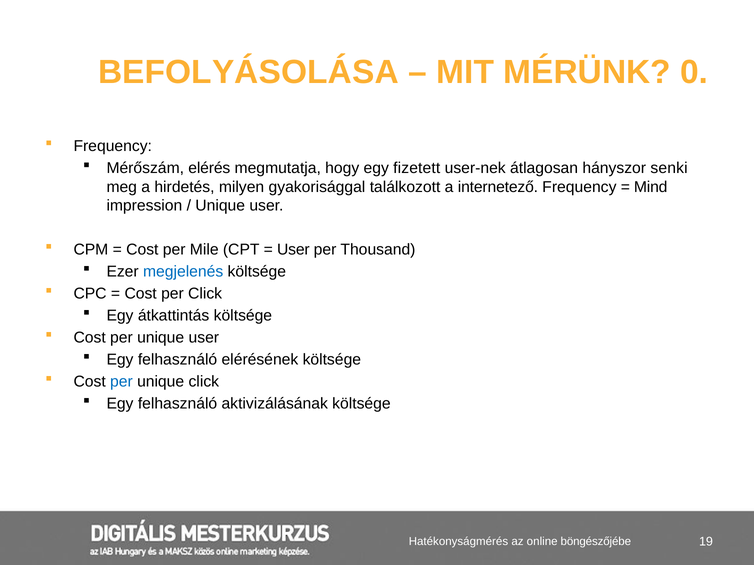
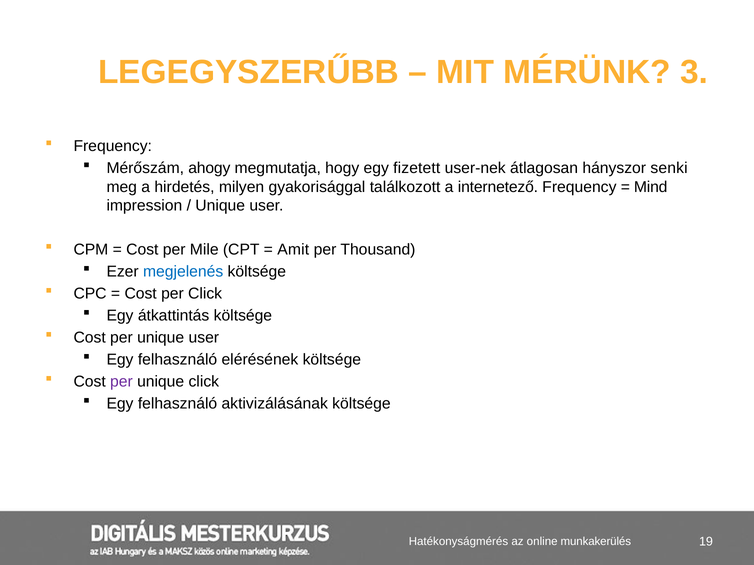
BEFOLYÁSOLÁSA: BEFOLYÁSOLÁSA -> LEGEGYSZERŰBB (249, 72)
0: 0 -> 3 (694, 72)
elérés: elérés -> ahogy (209, 168)
User: User -> Amit (293, 250)
per colour: blue -> purple (121, 382)
böngészőjébe: böngészőjébe -> munkakerülés (596, 542)
